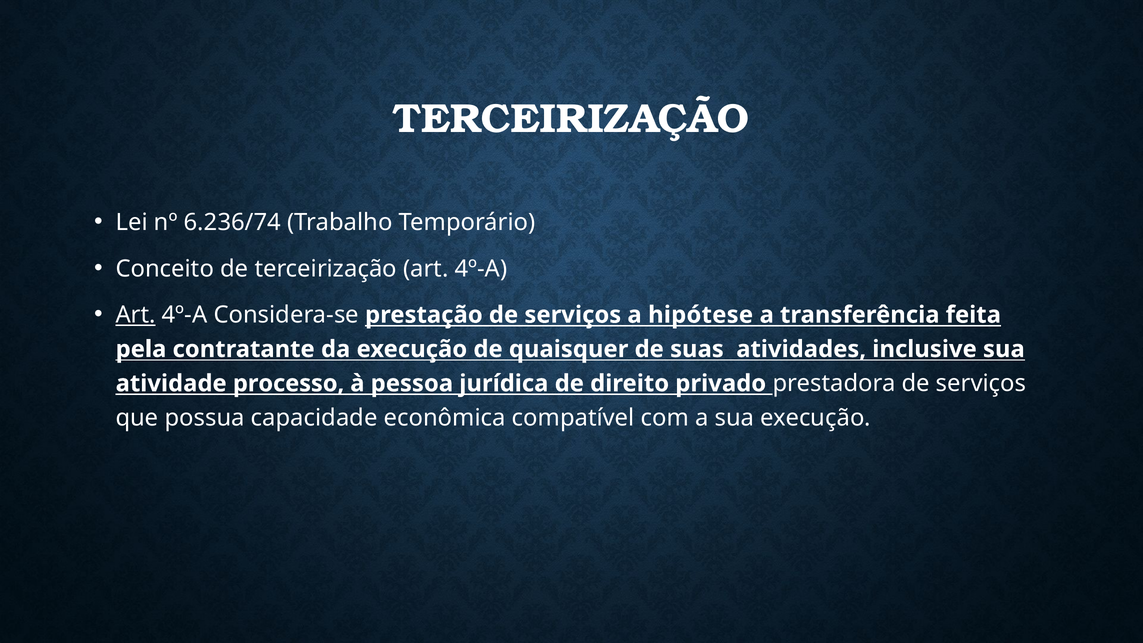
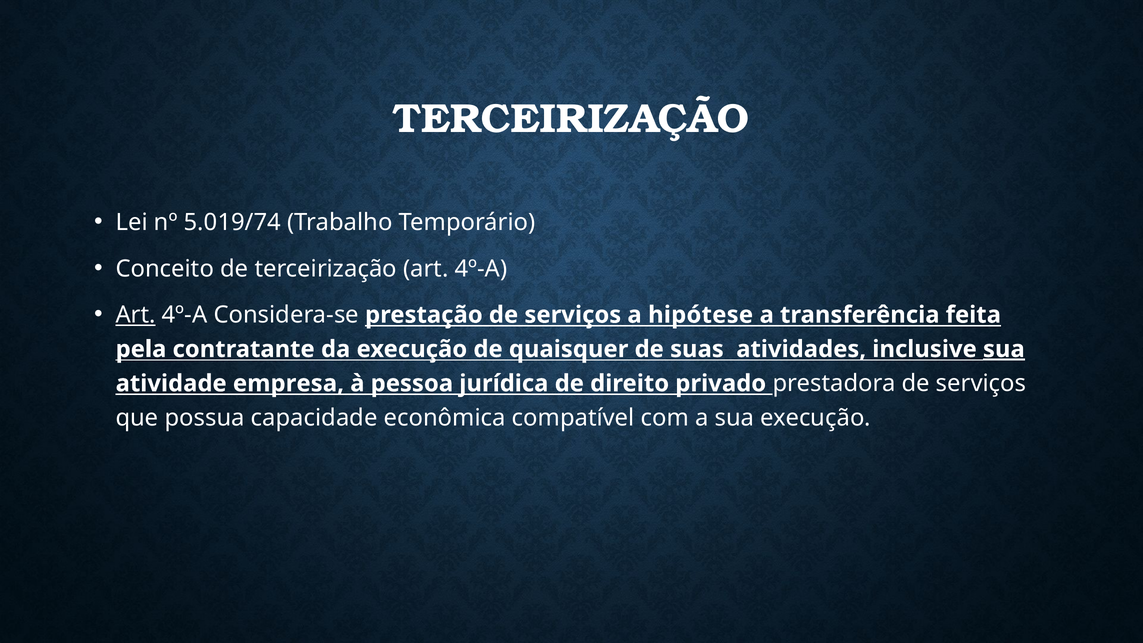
6.236/74: 6.236/74 -> 5.019/74 (232, 222)
sua underline: none -> present (1004, 349)
processo: processo -> empresa (288, 383)
